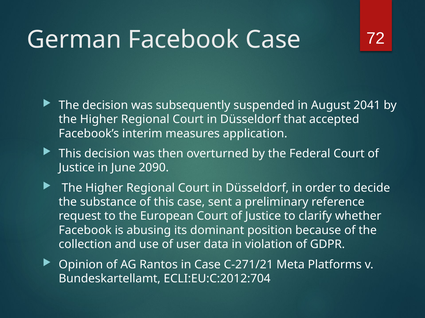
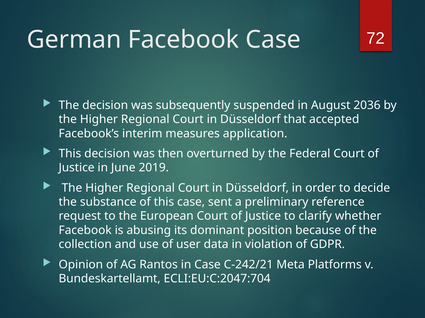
2041: 2041 -> 2036 (367, 105)
2090: 2090 -> 2019 (154, 168)
C-271/21: C-271/21 -> C-242/21 (249, 265)
ECLI:EU:C:2012:704: ECLI:EU:C:2012:704 -> ECLI:EU:C:2047:704 (217, 279)
